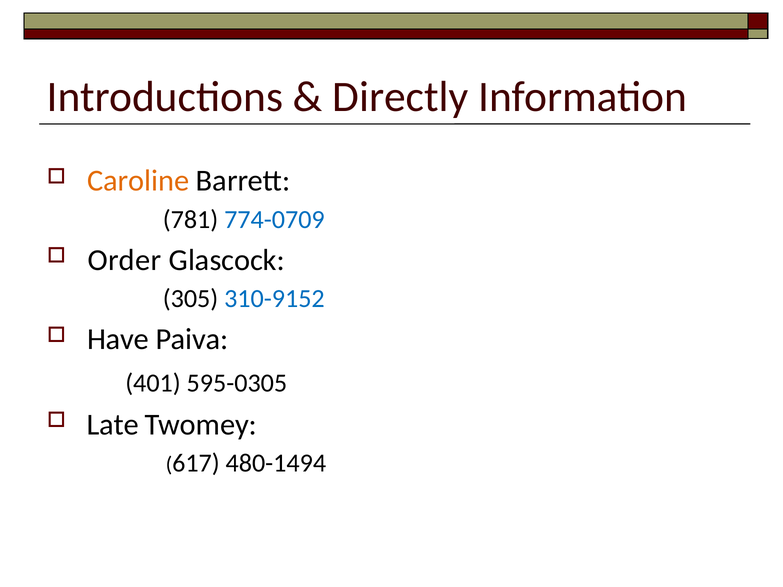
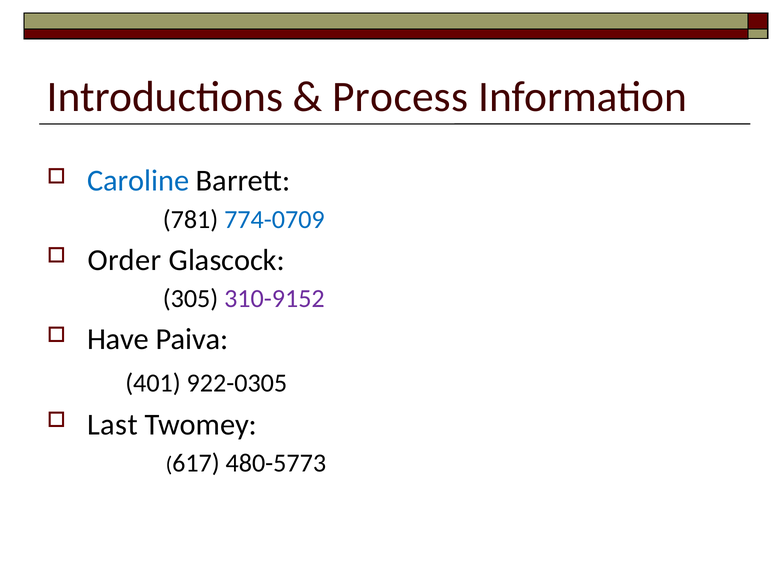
Directly: Directly -> Process (400, 97)
Caroline colour: orange -> blue (138, 181)
310-9152 colour: blue -> purple (274, 299)
595-0305: 595-0305 -> 922-0305 (237, 383)
Late: Late -> Last (112, 425)
480-1494: 480-1494 -> 480-5773 (276, 463)
